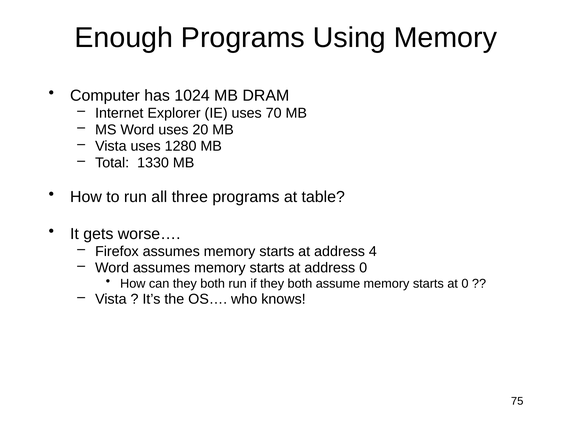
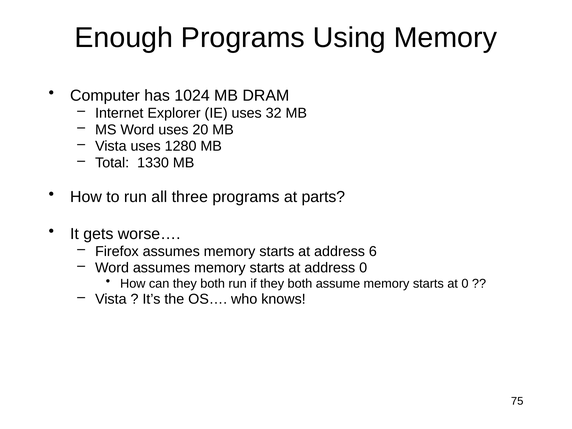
70: 70 -> 32 (274, 113)
table: table -> parts (323, 197)
4: 4 -> 6 (373, 251)
